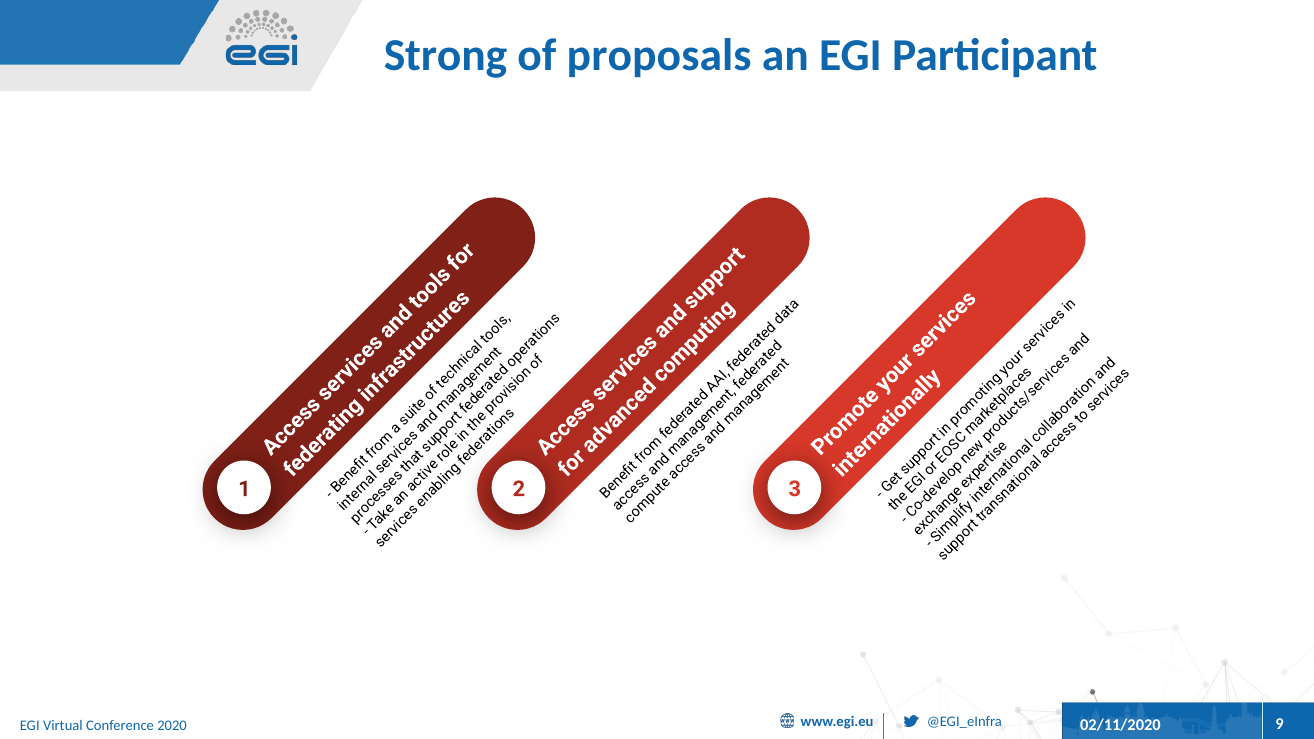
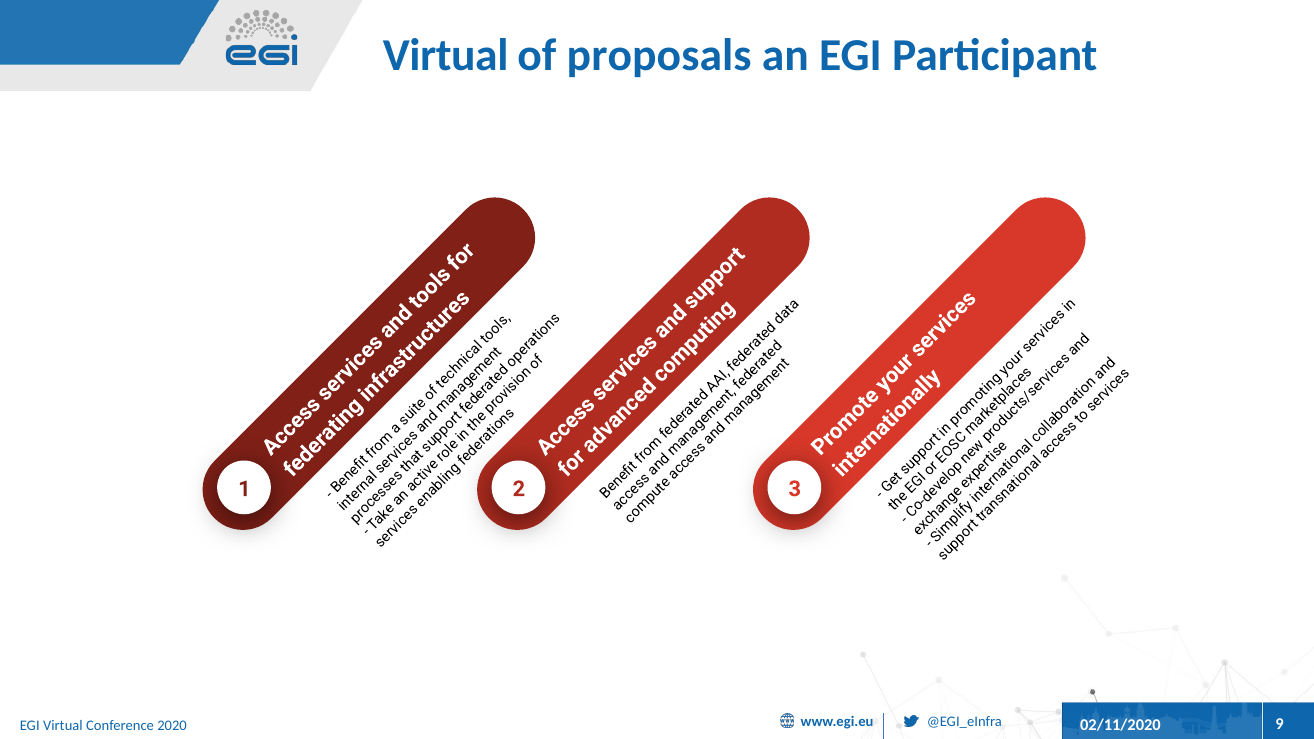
Strong: Strong -> Virtual (446, 55)
